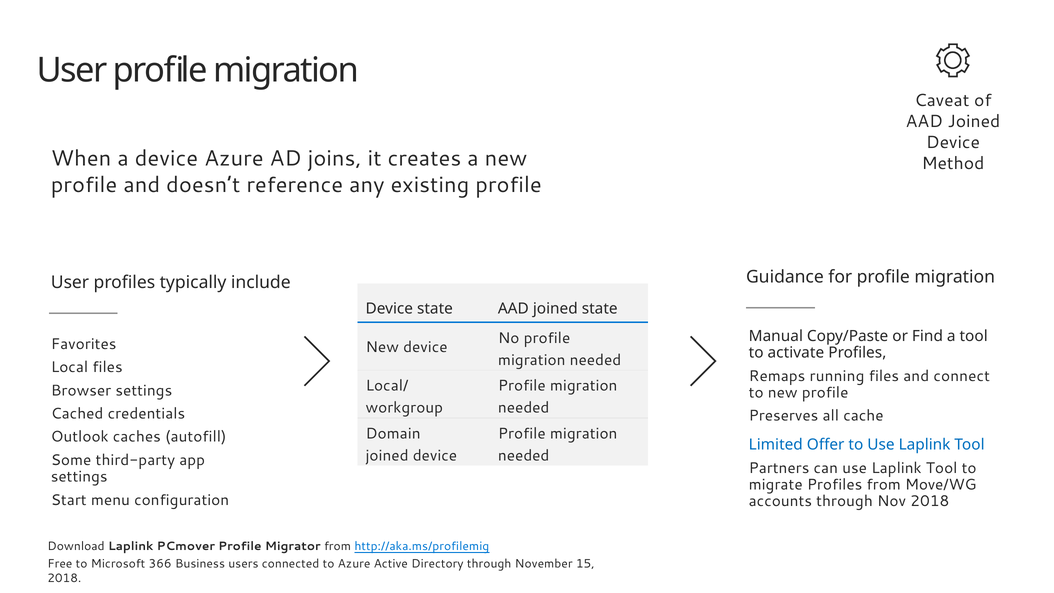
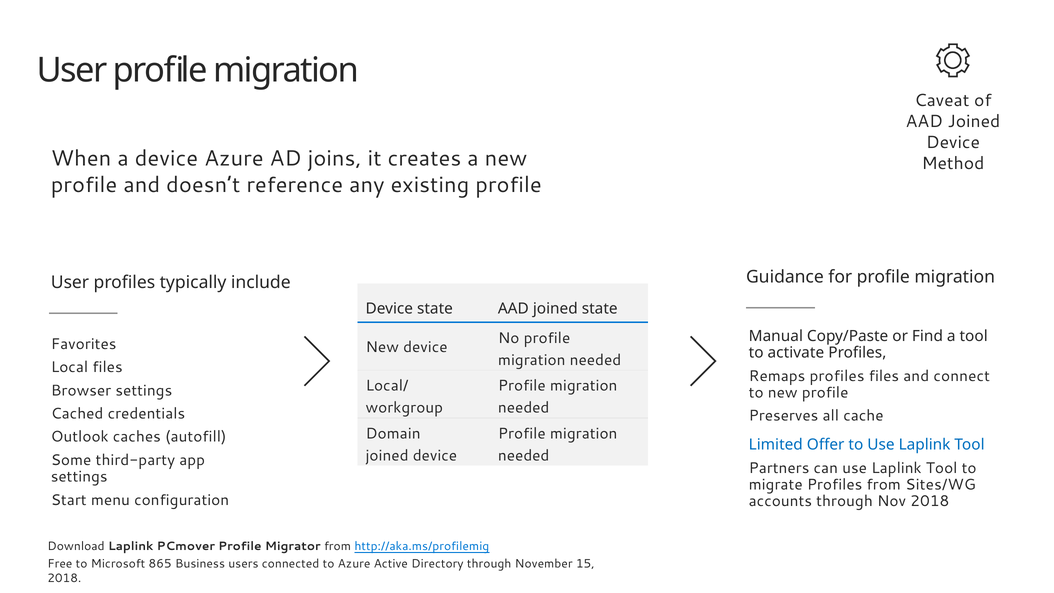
Remaps running: running -> profiles (837, 376)
Move/WG: Move/WG -> Sites/WG (941, 485)
366: 366 -> 865 (160, 563)
